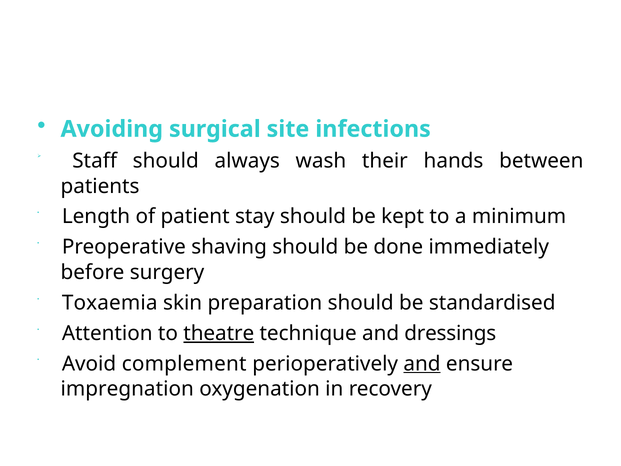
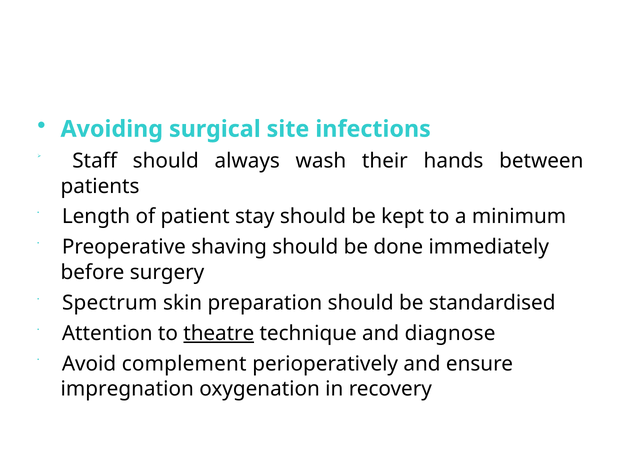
Toxaemia: Toxaemia -> Spectrum (110, 303)
dressings: dressings -> diagnose (450, 333)
and underline: present -> none (422, 363)
